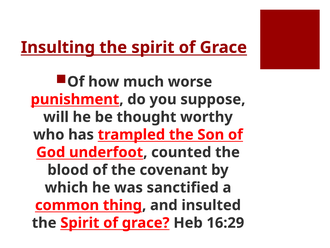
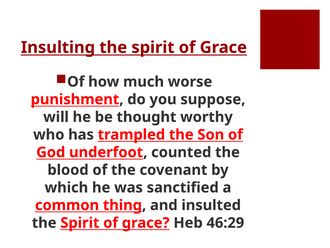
16:29: 16:29 -> 46:29 (225, 222)
